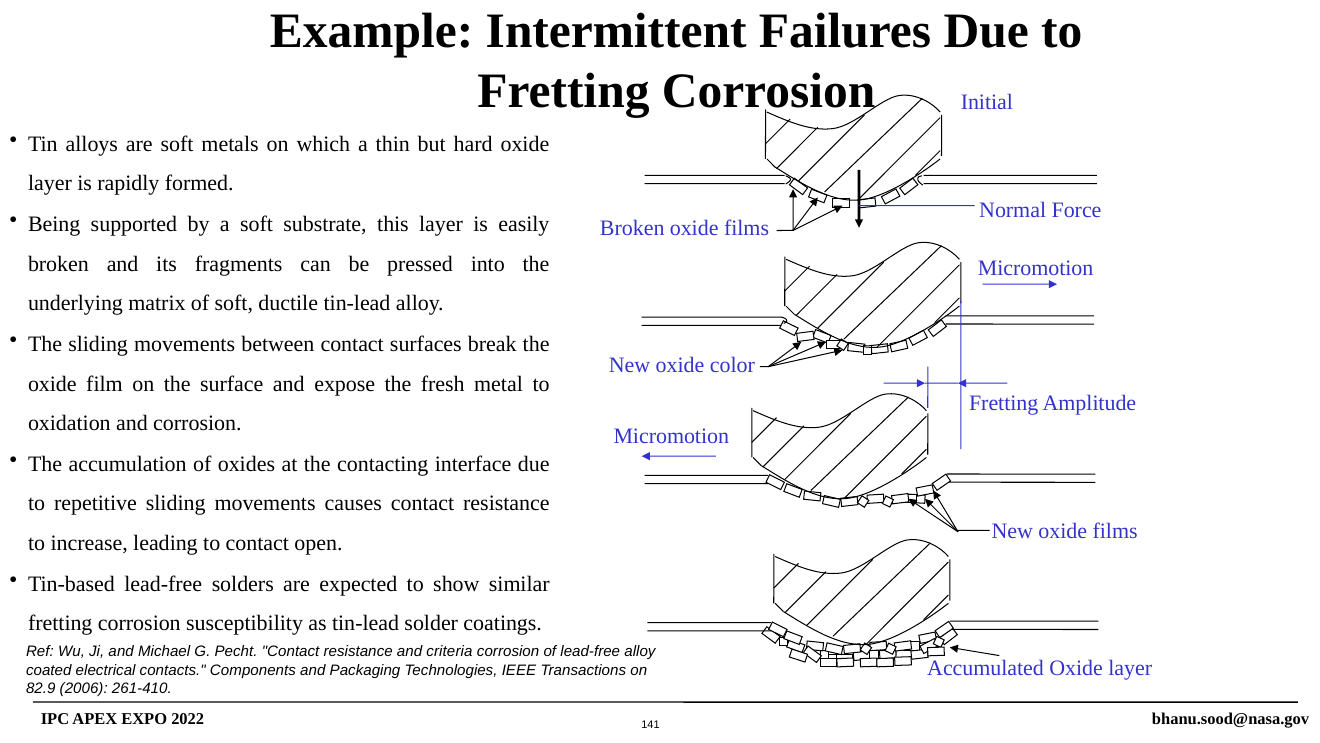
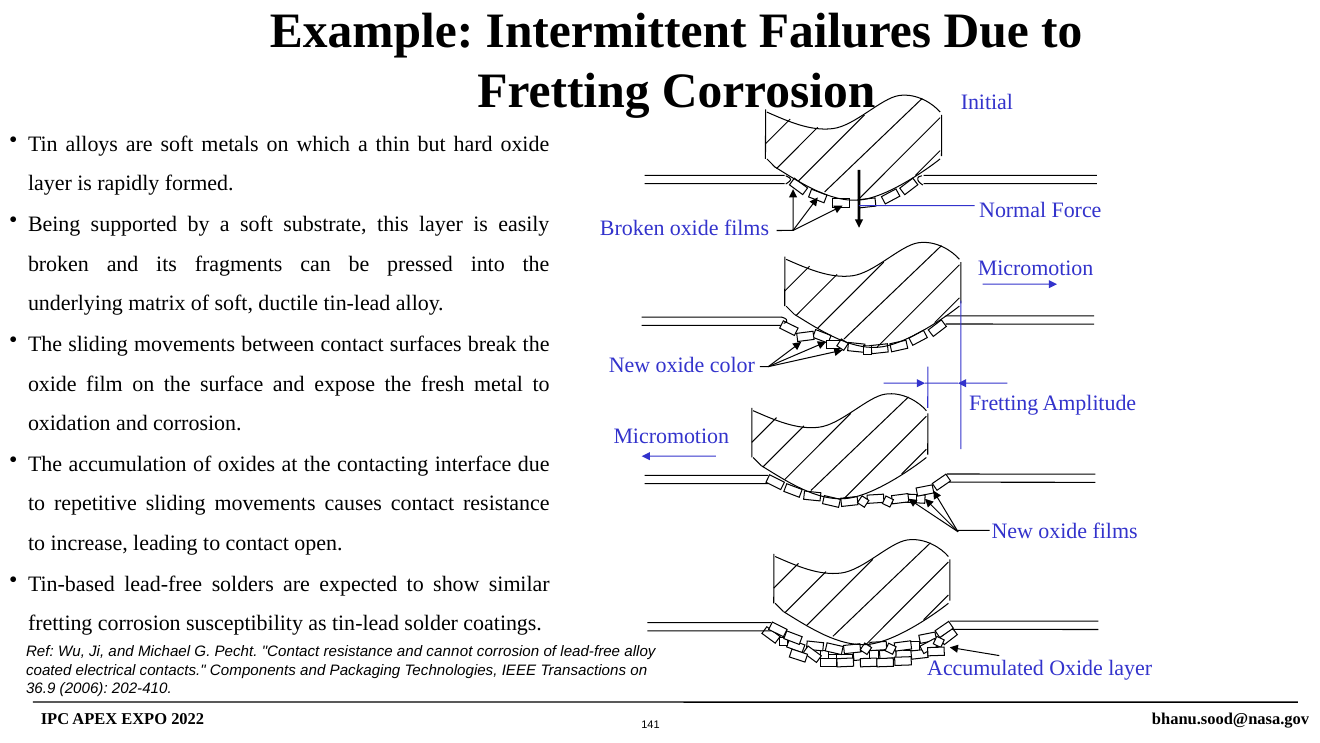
criteria: criteria -> cannot (449, 651)
82.9: 82.9 -> 36.9 (41, 688)
261-410: 261-410 -> 202-410 (142, 688)
